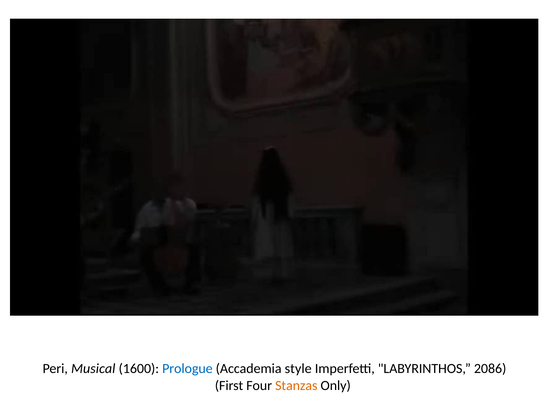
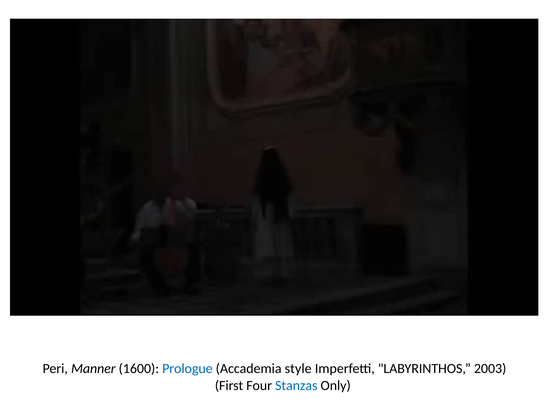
Musical: Musical -> Manner (93, 368)
2086: 2086 -> 2003 (490, 368)
Stanzas colour: orange -> blue (296, 385)
